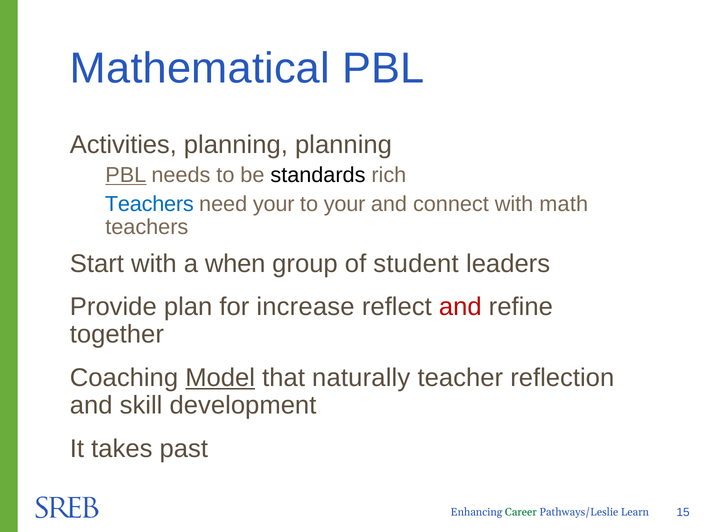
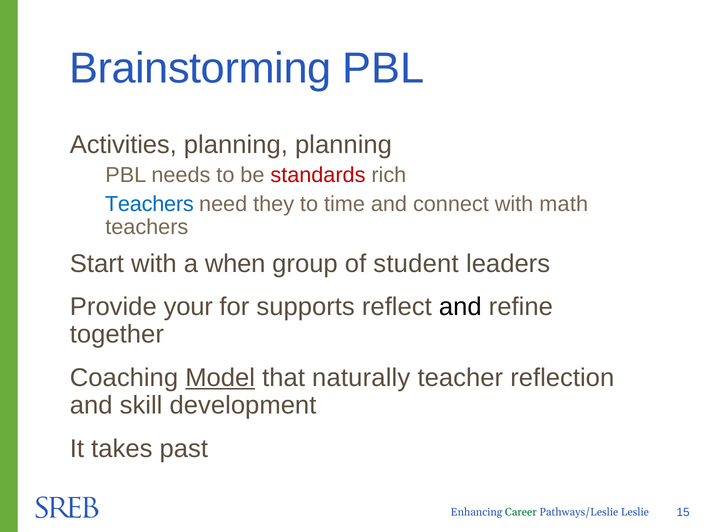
Mathematical: Mathematical -> Brainstorming (200, 69)
PBL underline: present -> none (126, 175)
standards colour: black -> red (318, 175)
need your: your -> they (274, 204)
to your: your -> time (345, 204)
plan: plan -> your (188, 307)
increase: increase -> supports (306, 307)
and colour: red -> black (460, 307)
Learn: Learn -> Leslie (635, 513)
